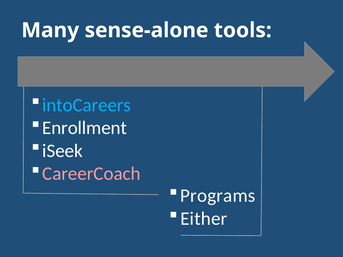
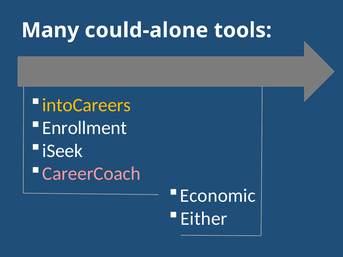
sense-alone: sense-alone -> could-alone (146, 30)
intoCareers colour: light blue -> yellow (87, 105)
Programs: Programs -> Economic (218, 196)
